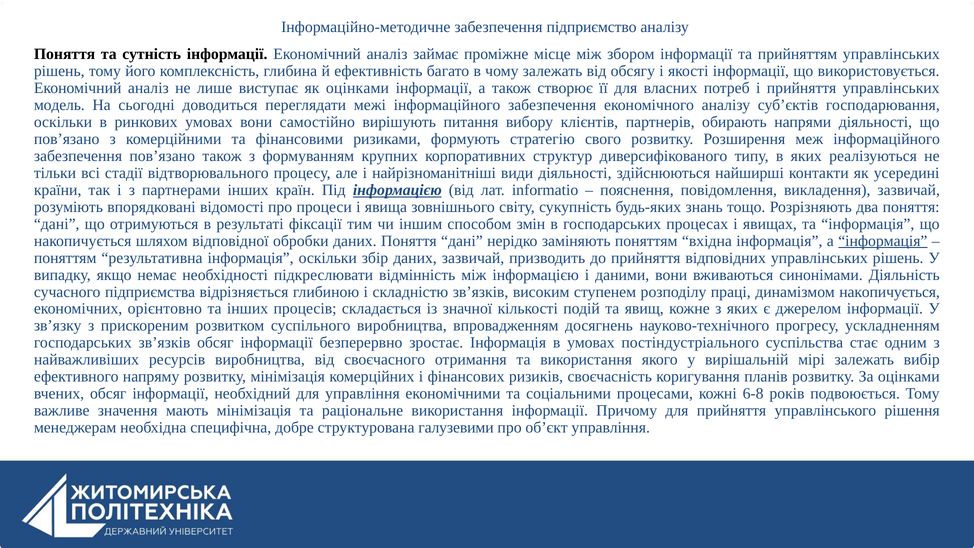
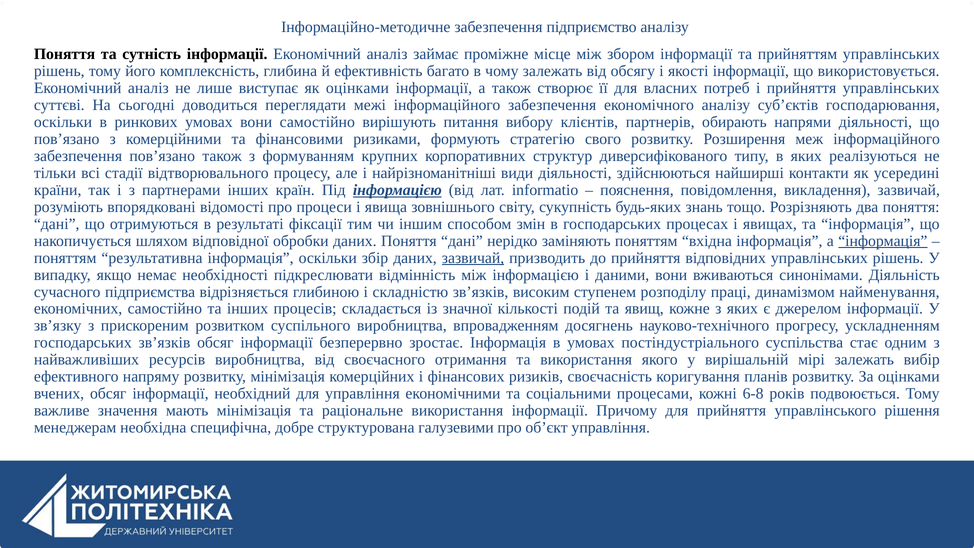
модель: модель -> суттєві (59, 105)
зазвичай underline: none -> present (473, 258)
динамізмом накопичується: накопичується -> найменування (889, 292)
економічних орієнтовно: орієнтовно -> самостійно (165, 309)
